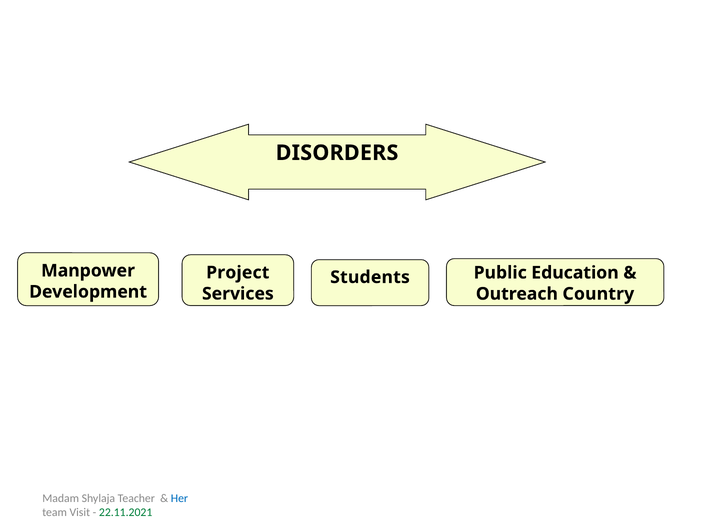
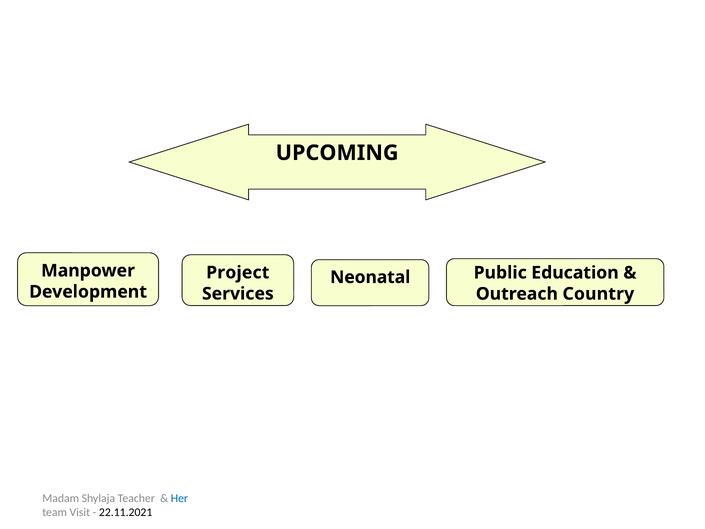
DISORDERS: DISORDERS -> UPCOMING (337, 153)
Students: Students -> Neonatal (370, 277)
22.11.2021 colour: green -> black (126, 512)
